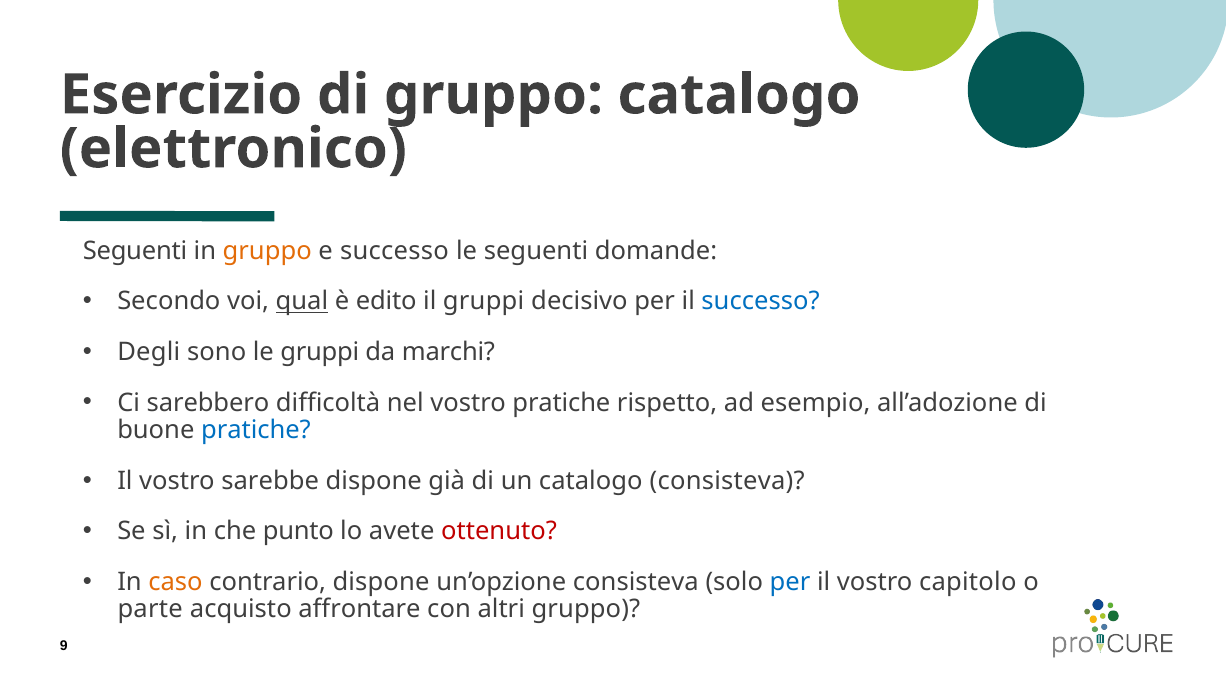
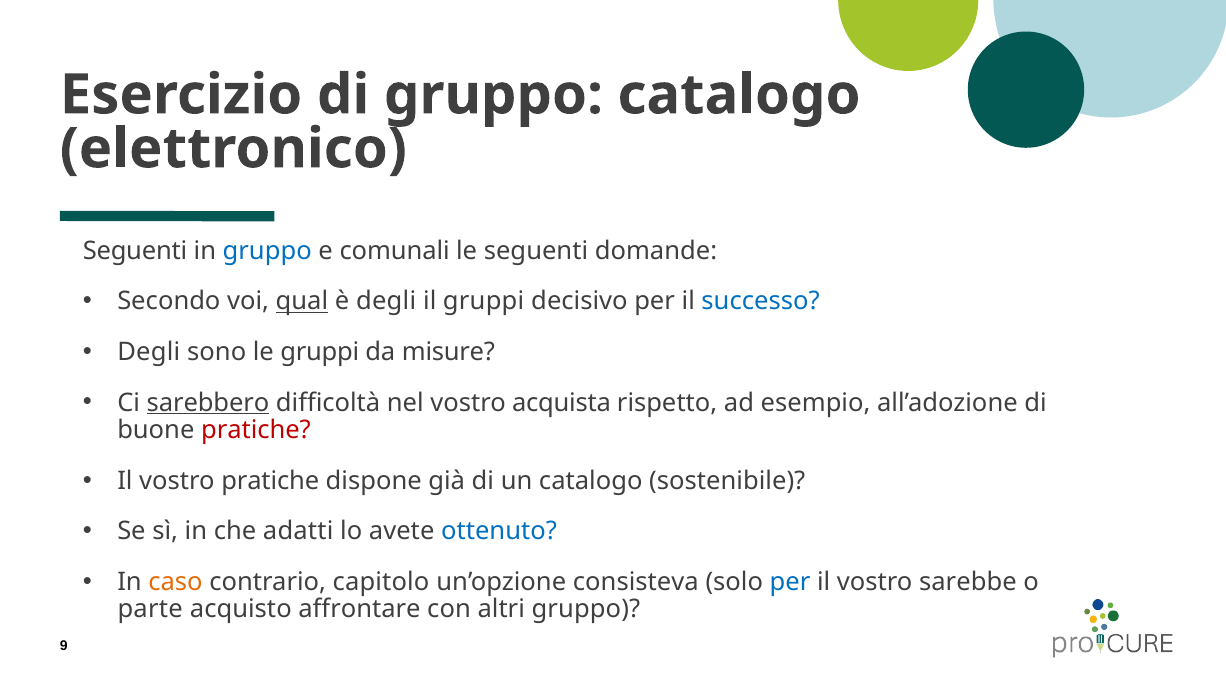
gruppo colour: orange -> blue (267, 251)
e successo: successo -> comunali (395, 251)
è edito: edito -> degli (386, 302)
marchi: marchi -> misure (448, 352)
sarebbero underline: none -> present (208, 403)
vostro pratiche: pratiche -> acquista (561, 403)
pratiche colour: blue -> red (256, 431)
vostro sarebbe: sarebbe -> pratiche (270, 481)
catalogo consisteva: consisteva -> sostenibile (727, 481)
punto: punto -> adatti (298, 532)
ottenuto colour: red -> blue (499, 532)
contrario dispone: dispone -> capitolo (381, 582)
capitolo: capitolo -> sarebbe (968, 582)
